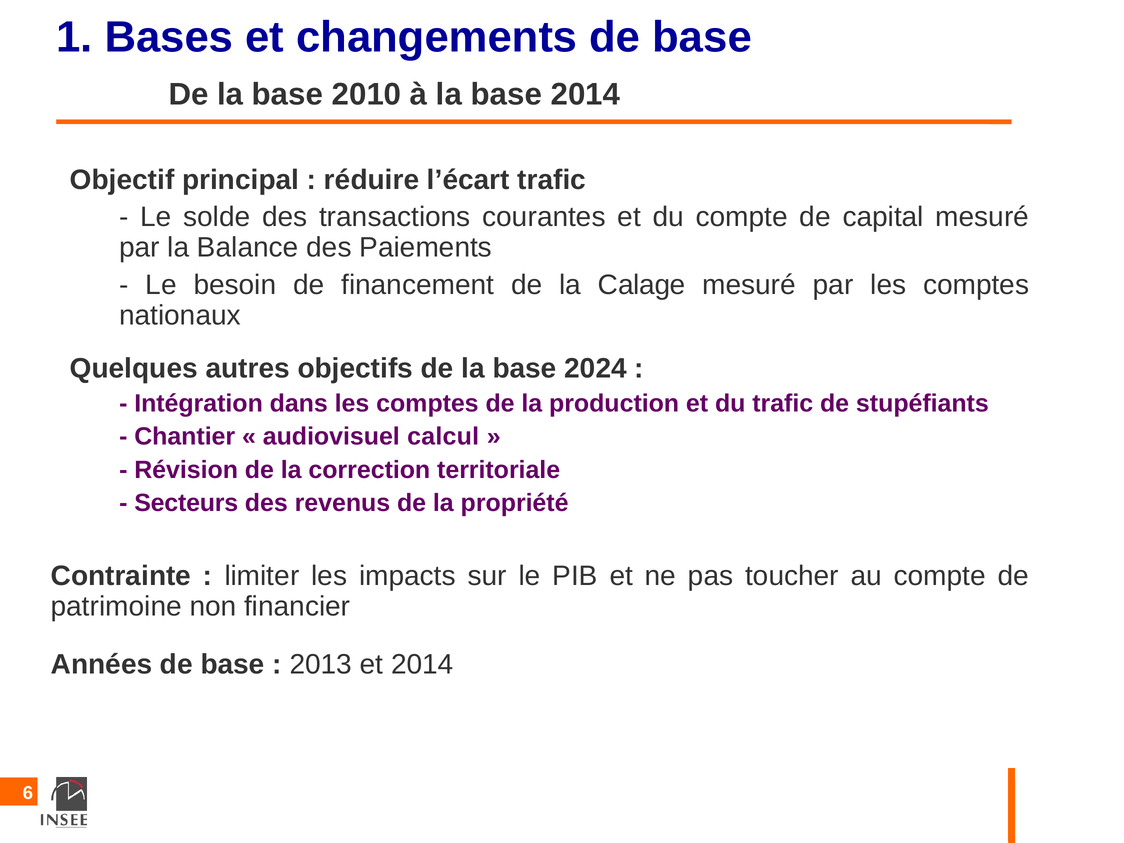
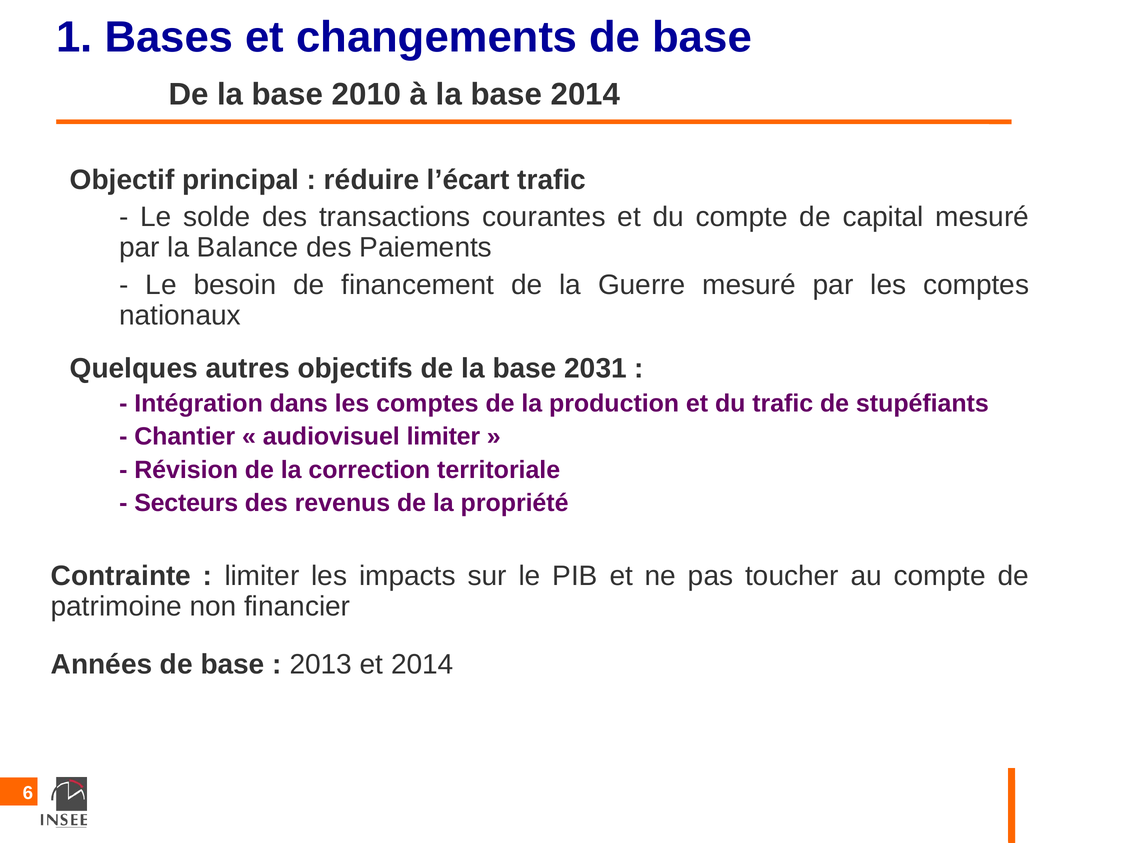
Calage: Calage -> Guerre (642, 285)
2024: 2024 -> 2031 (596, 369)
audiovisuel calcul: calcul -> limiter (443, 437)
